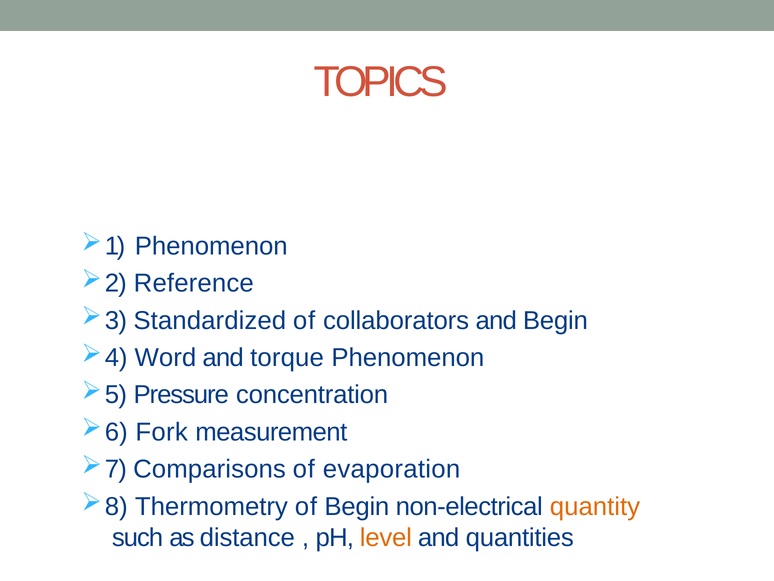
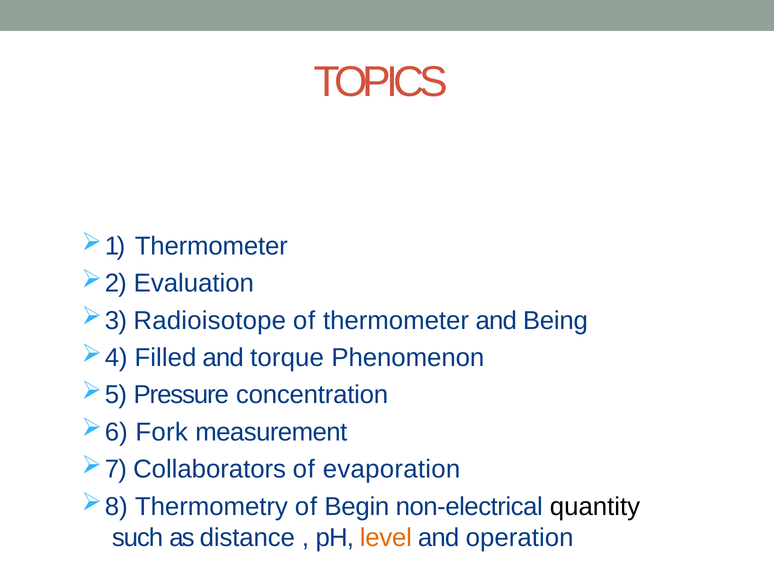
Phenomenon: Phenomenon -> Thermometer (211, 246)
Reference: Reference -> Evaluation (194, 283)
Standardized: Standardized -> Radioisotope (210, 320)
of collaborators: collaborators -> thermometer (396, 320)
and Begin: Begin -> Being (555, 320)
Word: Word -> Filled (165, 357)
Comparisons: Comparisons -> Collaborators (210, 469)
quantity colour: orange -> black (595, 506)
quantities: quantities -> operation (520, 537)
